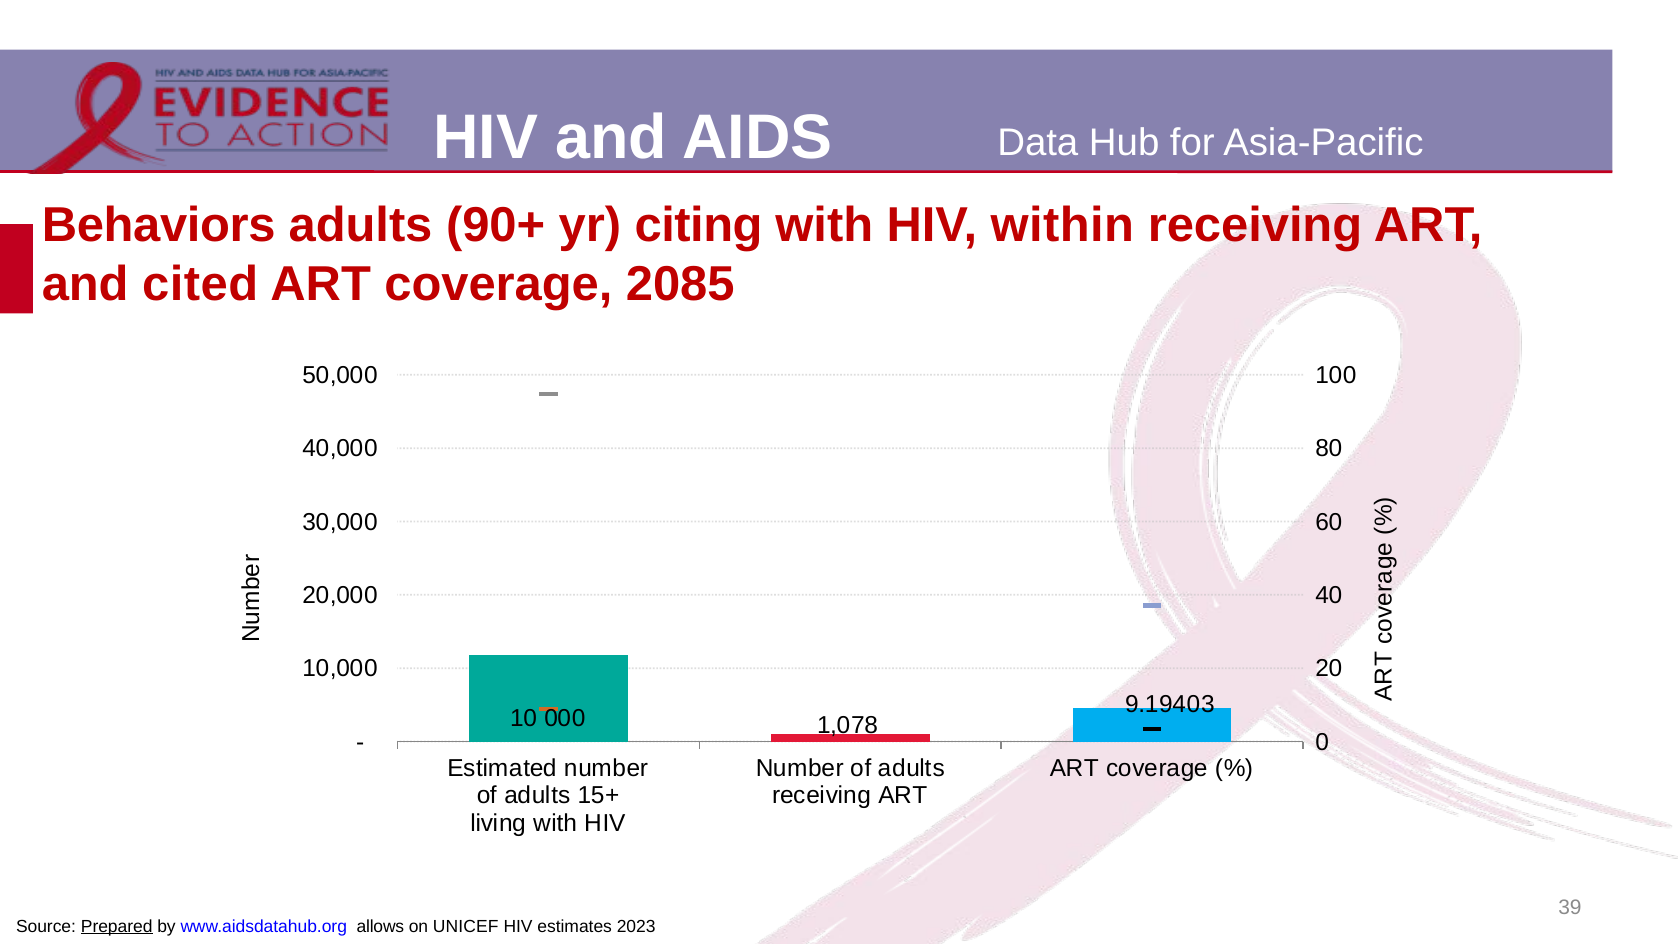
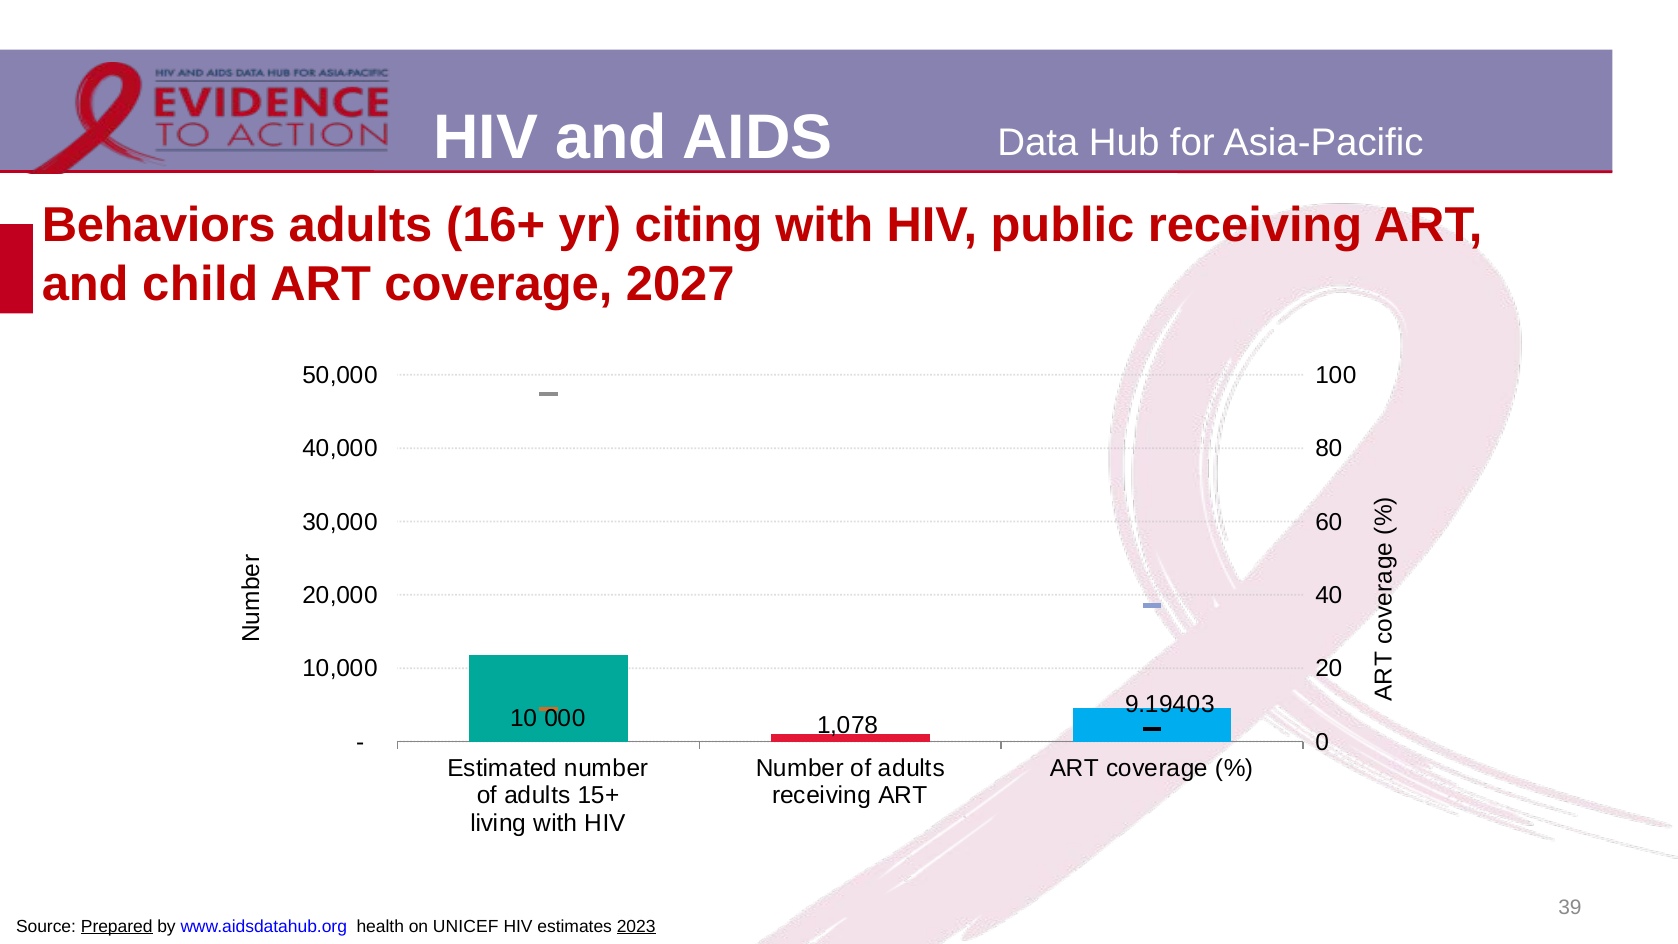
90+: 90+ -> 16+ (496, 226)
within: within -> public (1062, 226)
cited: cited -> child (200, 284)
2085: 2085 -> 2027 (680, 284)
allows: allows -> health (380, 926)
2023 underline: none -> present (636, 926)
